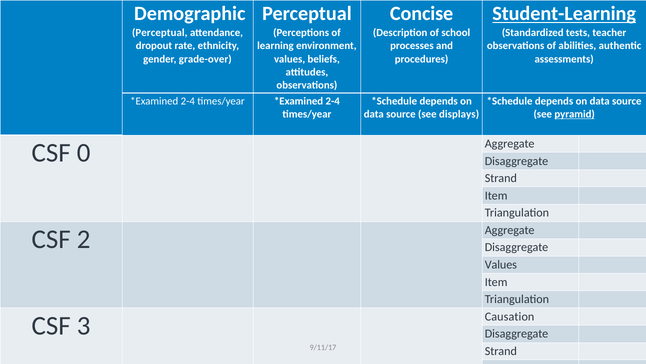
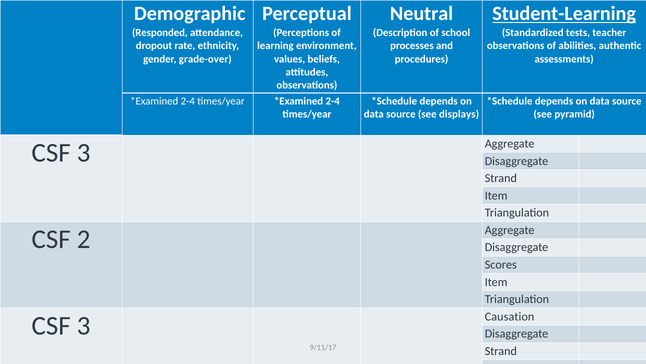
Concise: Concise -> Neutral (422, 14)
Perceptual: Perceptual -> Responded (160, 33)
pyramid underline: present -> none (575, 114)
0: 0 -> 3 (84, 153)
Values: Values -> Scores (501, 264)
